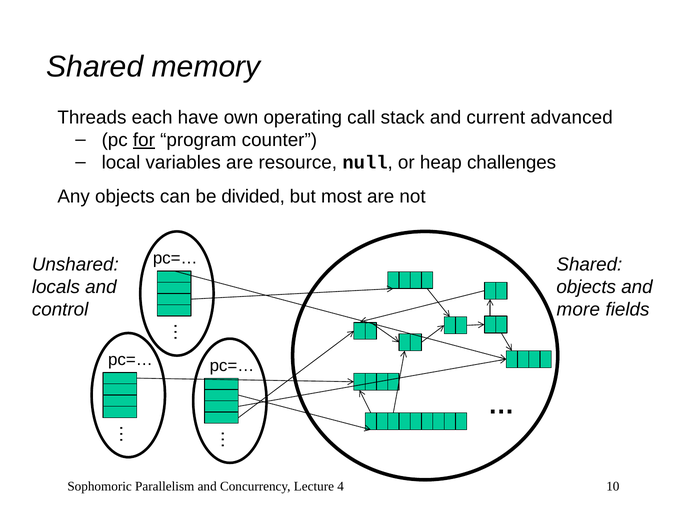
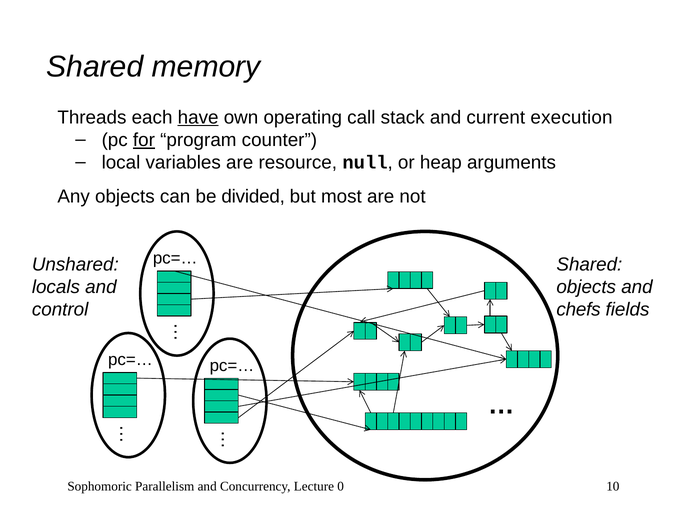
have underline: none -> present (198, 117)
advanced: advanced -> execution (571, 117)
challenges: challenges -> arguments (511, 163)
more: more -> chefs (579, 309)
4: 4 -> 0 (341, 486)
